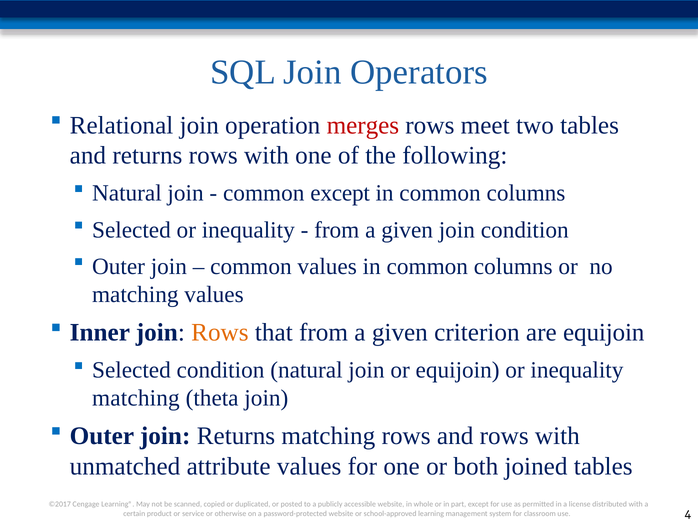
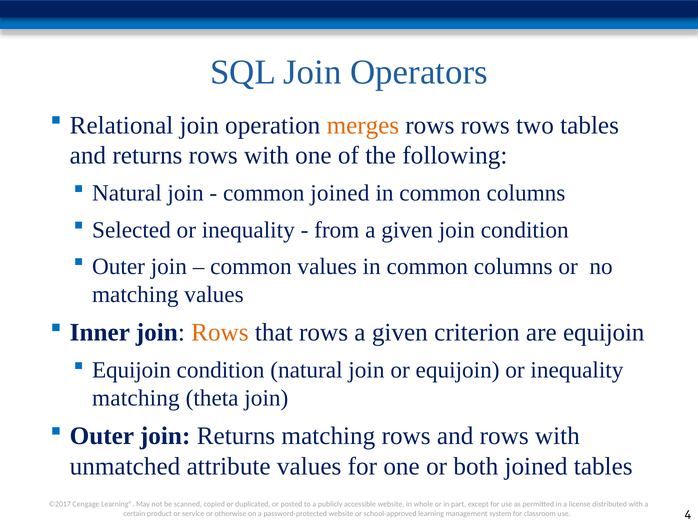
merges colour: red -> orange (363, 125)
rows meet: meet -> rows (485, 125)
common except: except -> joined (340, 193)
that from: from -> rows (324, 332)
Selected: Selected -> Equijoin (132, 370)
